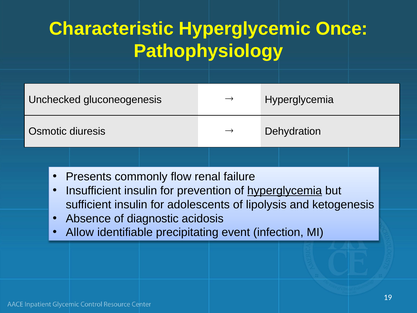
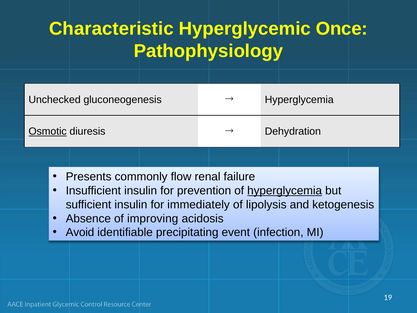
Osmotic underline: none -> present (48, 131)
adolescents: adolescents -> immediately (199, 204)
diagnostic: diagnostic -> improving (153, 218)
Allow: Allow -> Avoid (80, 232)
